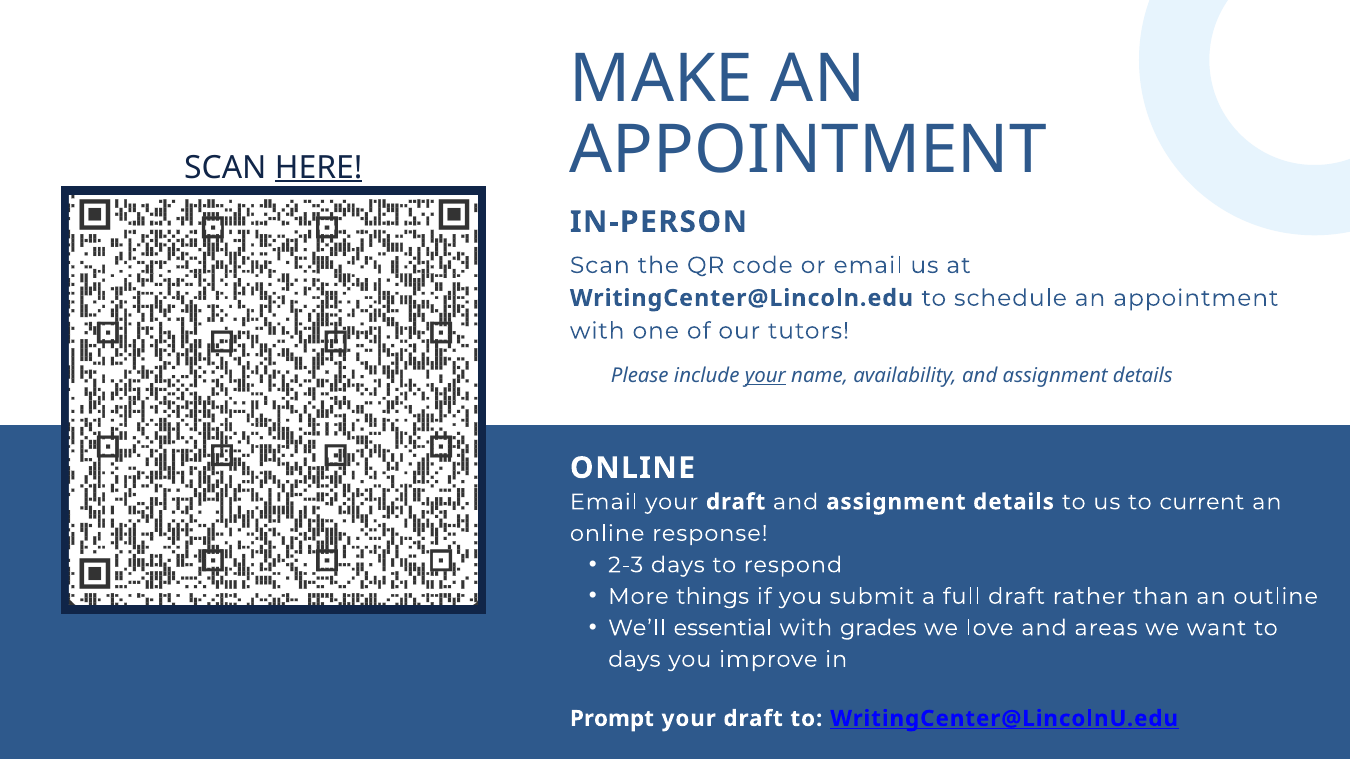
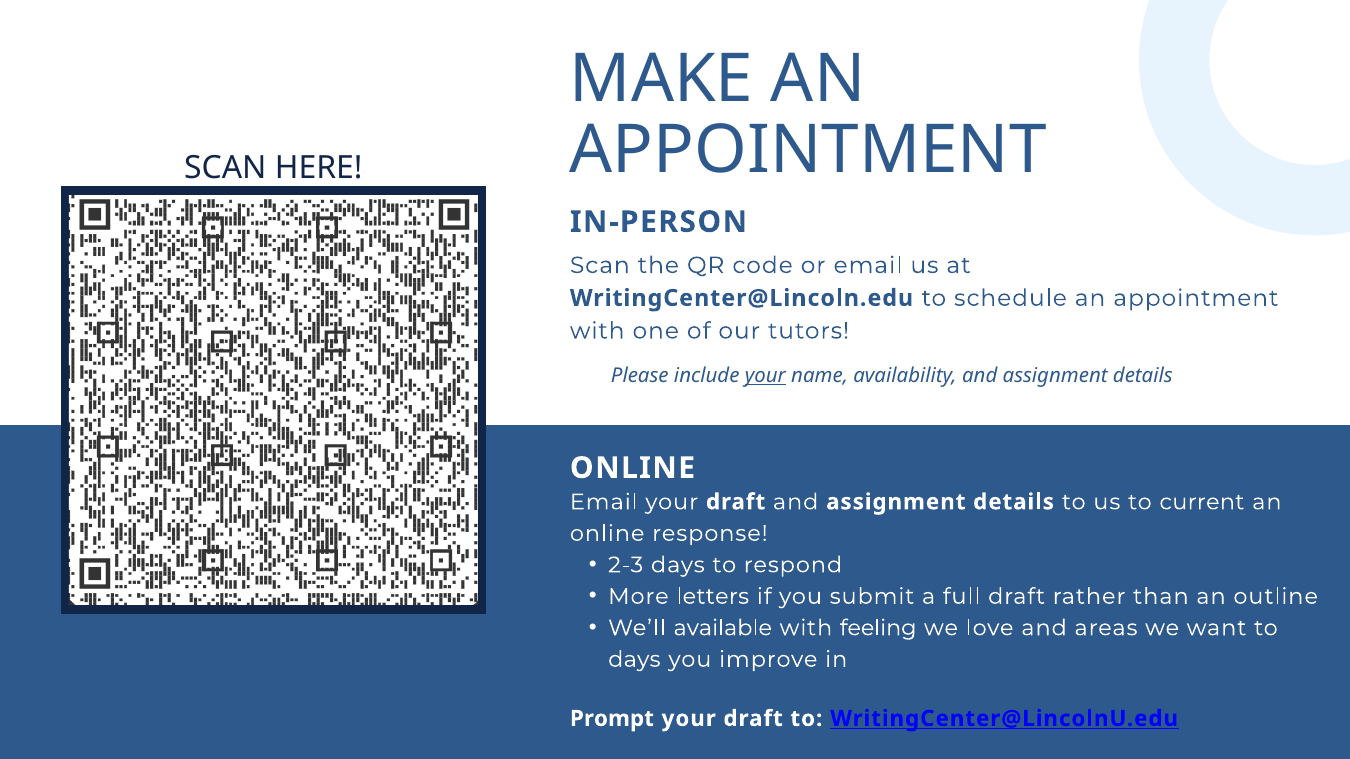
HERE underline: present -> none (319, 168)
things: things -> letters (713, 597)
essential: essential -> available (723, 628)
grades: grades -> feeling (878, 628)
